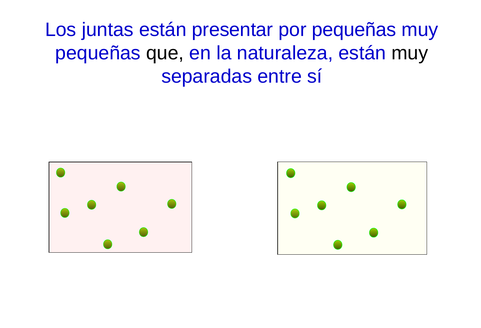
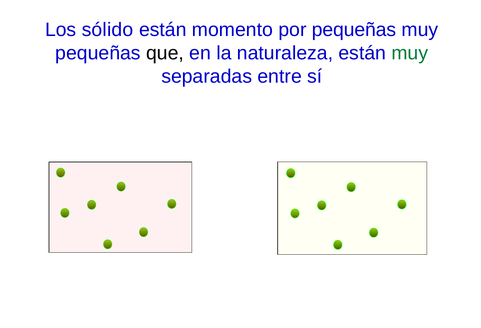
juntas: juntas -> sólido (108, 30)
presentar: presentar -> momento (232, 30)
muy colour: black -> green (410, 53)
